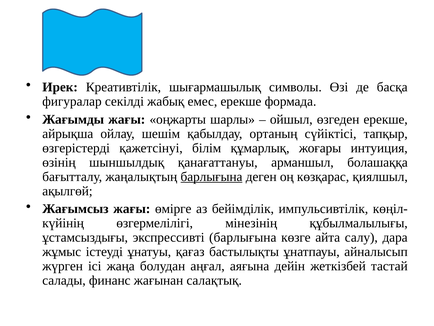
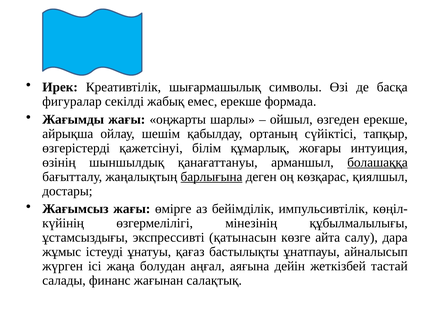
болашаққа underline: none -> present (378, 162)
ақылгөй: ақылгөй -> достары (67, 191)
экспрессивті барлығына: барлығына -> қатынасын (243, 237)
